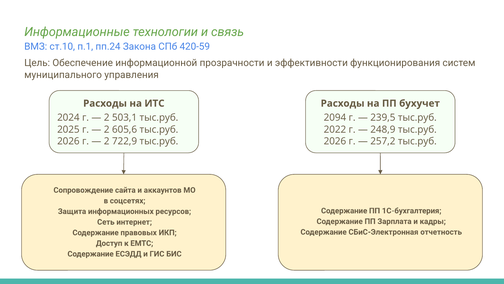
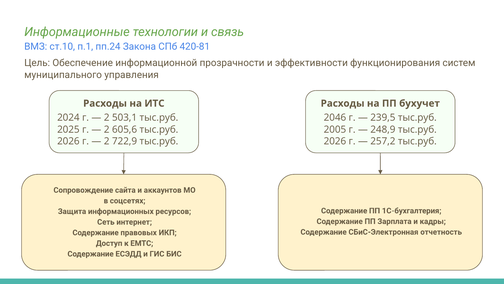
420-59: 420-59 -> 420-81 (195, 47)
2094: 2094 -> 2046 (335, 118)
2022: 2022 -> 2005 (335, 129)
